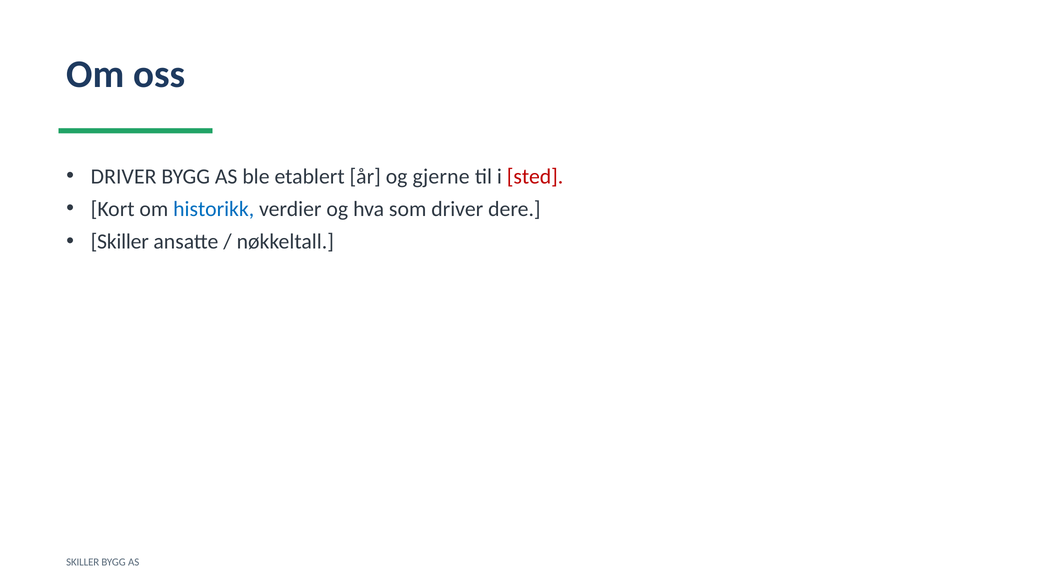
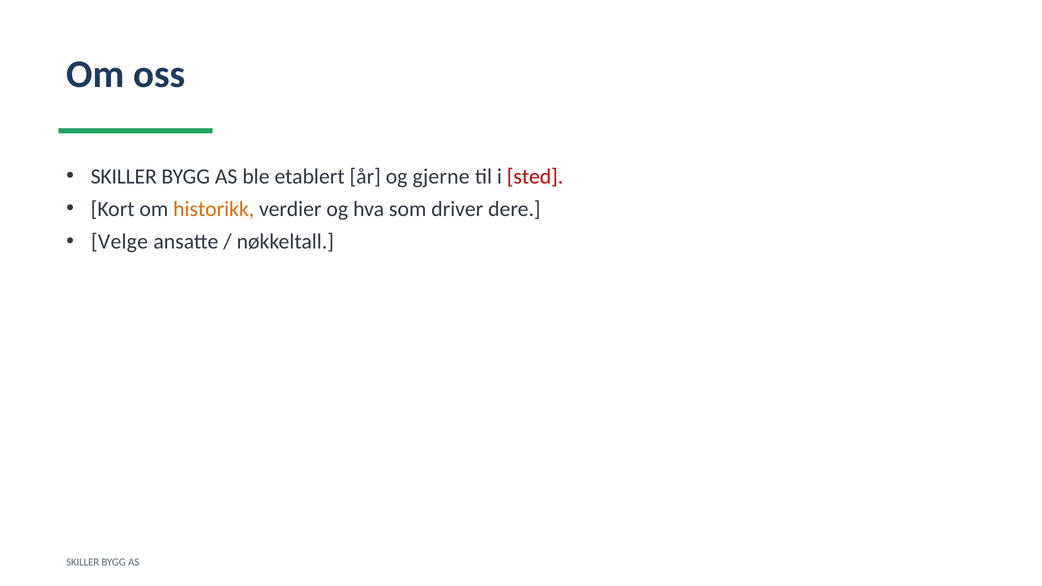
DRIVER: DRIVER -> SKILLER (124, 176)
historikk colour: blue -> orange (214, 209)
Skiller: Skiller -> Velge (120, 242)
